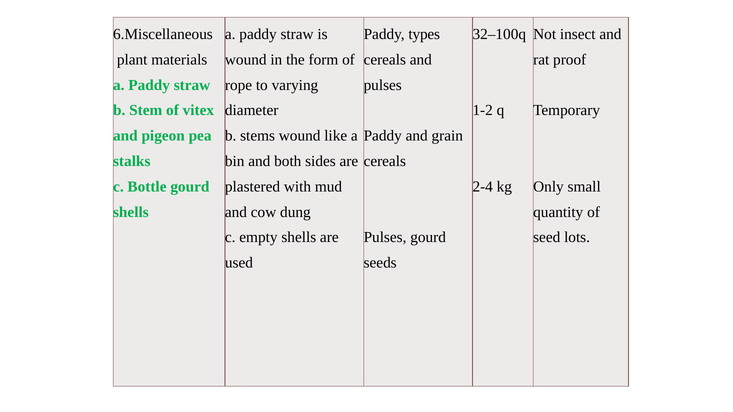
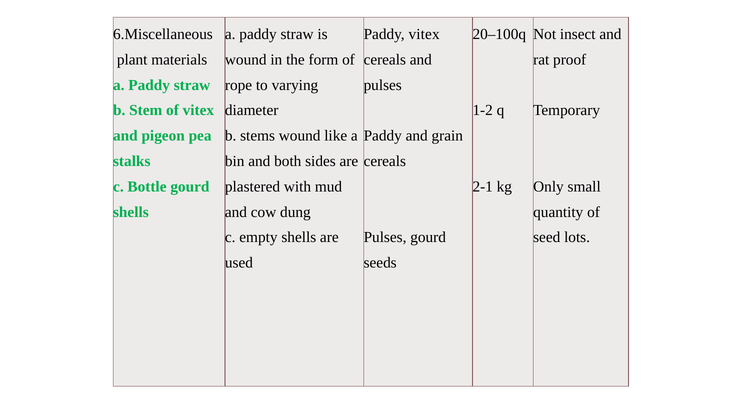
Paddy types: types -> vitex (424, 34)
32–100q: 32–100q -> 20–100q (499, 34)
2-4: 2-4 -> 2-1 (483, 187)
